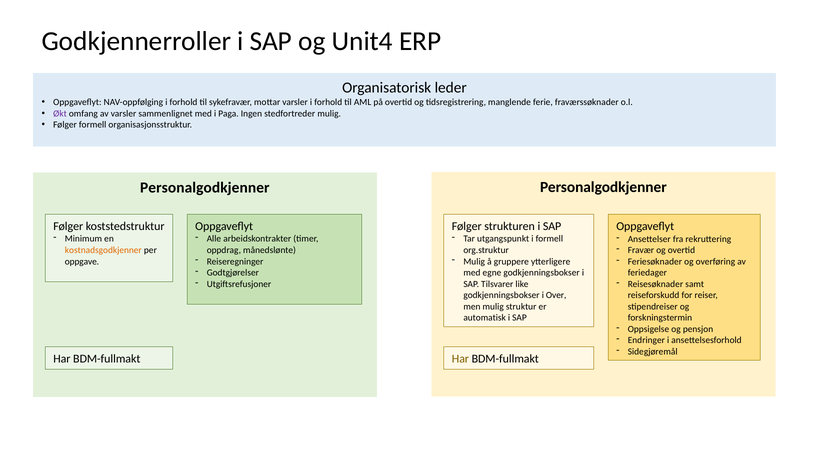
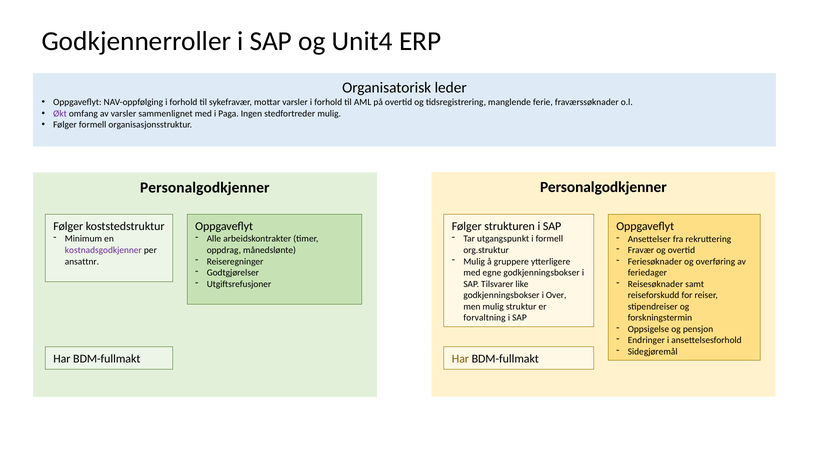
kostnadsgodkjenner colour: orange -> purple (103, 250)
oppgave: oppgave -> ansattnr (82, 262)
automatisk: automatisk -> forvaltning (485, 318)
